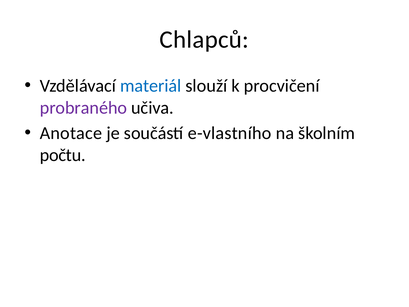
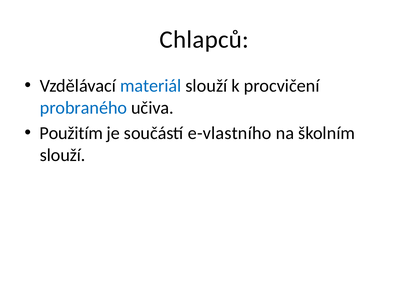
probraného colour: purple -> blue (83, 108)
Anotace: Anotace -> Použitím (71, 133)
počtu: počtu -> slouží (63, 155)
